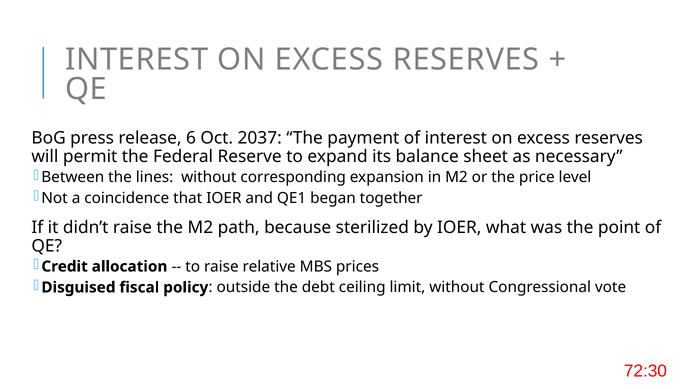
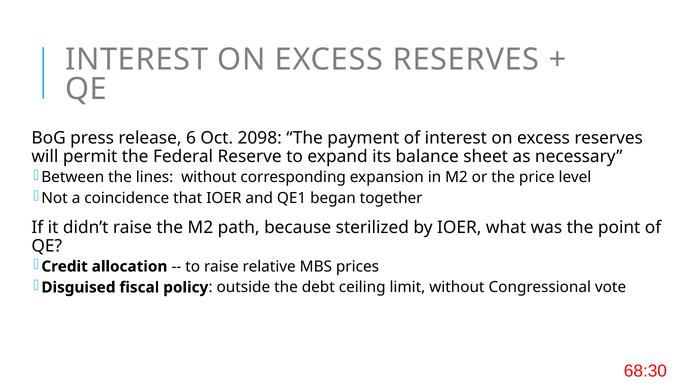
2037: 2037 -> 2098 (260, 138)
72:30: 72:30 -> 68:30 (645, 371)
